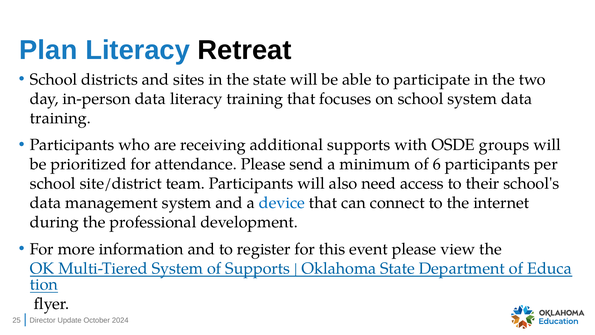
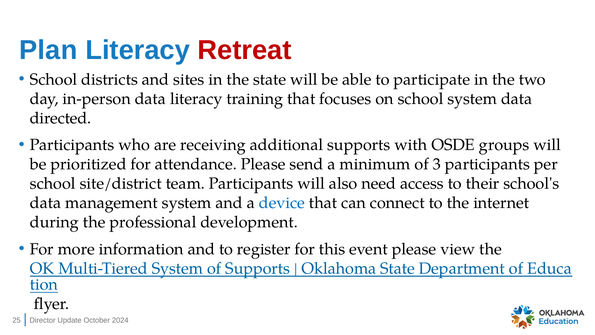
Retreat colour: black -> red (245, 50)
training: training -> directed (61, 118)
6: 6 -> 3 (437, 164)
